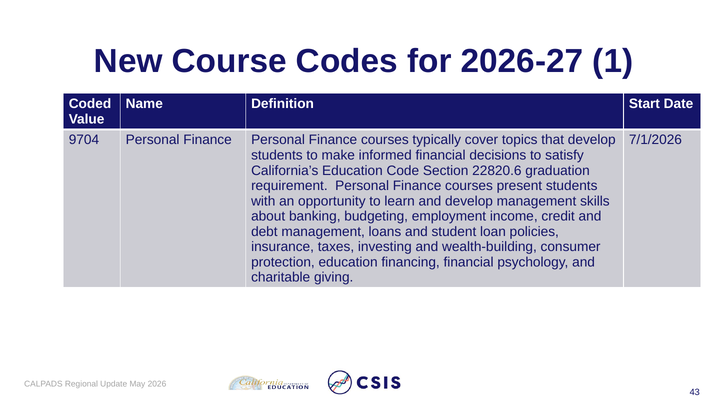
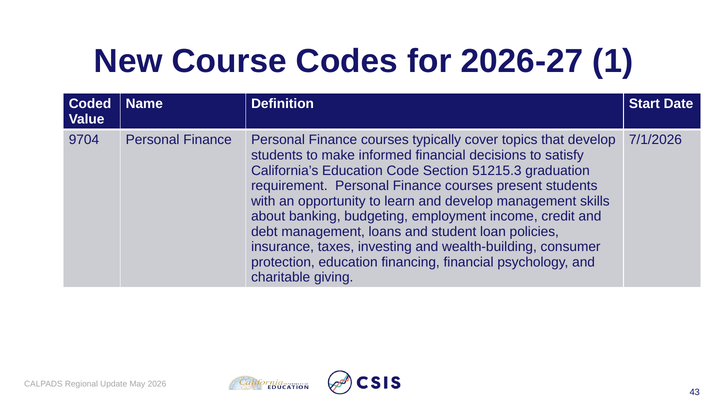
22820.6: 22820.6 -> 51215.3 (497, 171)
